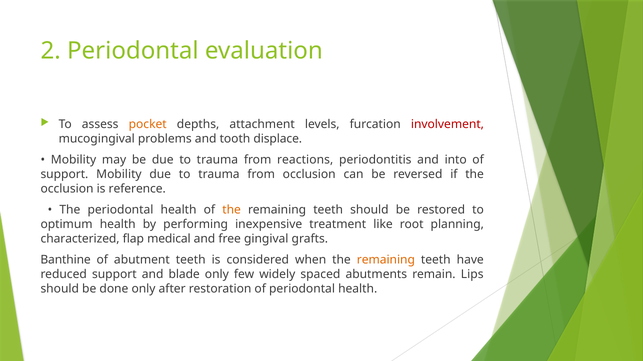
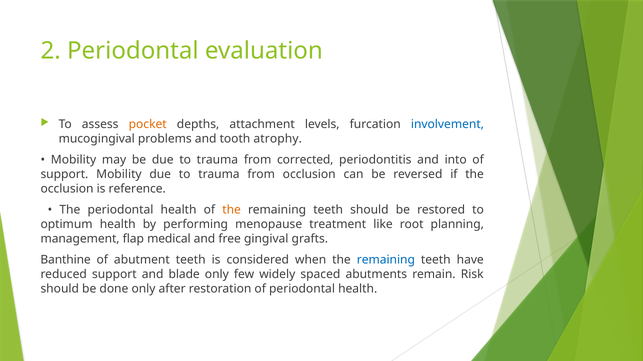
involvement colour: red -> blue (447, 124)
displace: displace -> atrophy (278, 139)
reactions: reactions -> corrected (305, 160)
inexpensive: inexpensive -> menopause (269, 225)
characterized: characterized -> management (80, 239)
remaining colour: orange -> blue (386, 260)
Lips: Lips -> Risk (472, 275)
